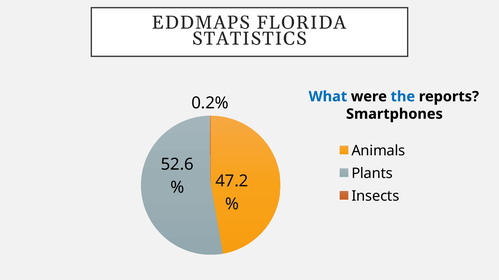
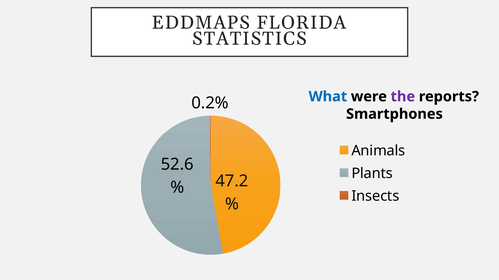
the colour: blue -> purple (403, 97)
